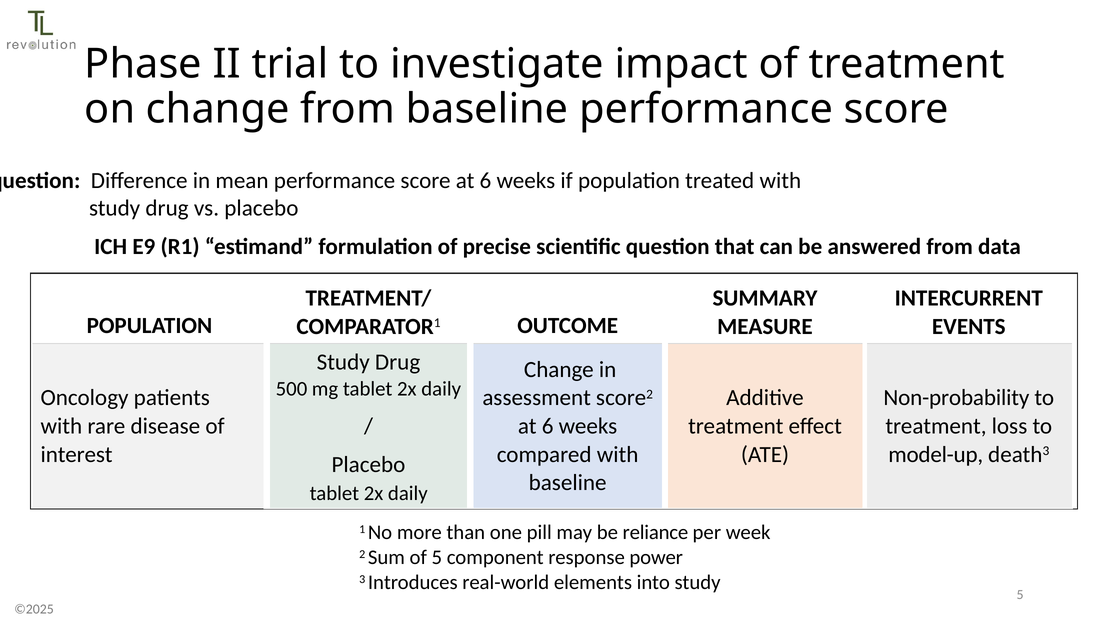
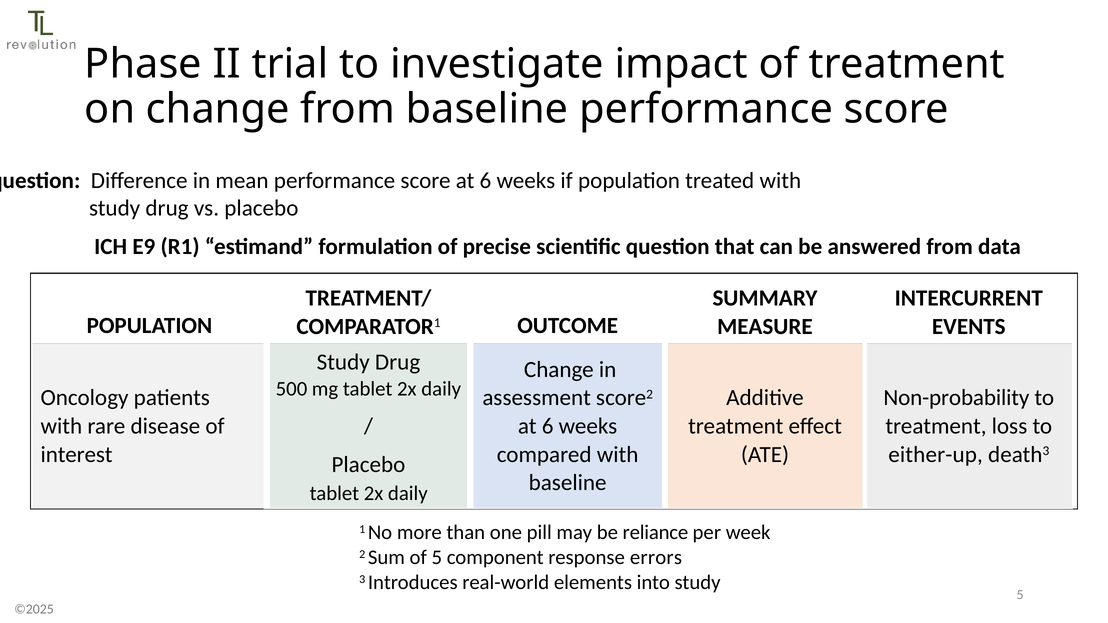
model-up: model-up -> either-up (936, 455)
power: power -> errors (656, 558)
